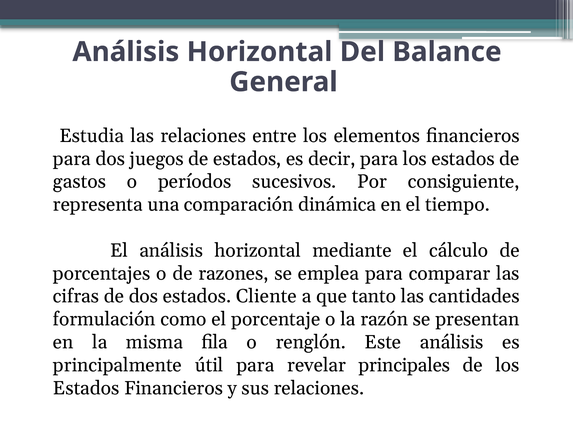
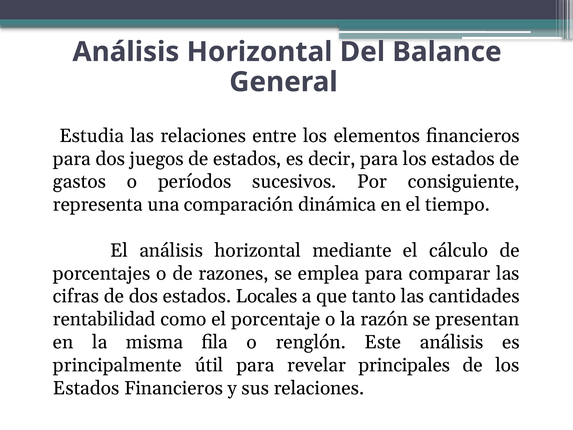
Cliente: Cliente -> Locales (267, 296)
formulación: formulación -> rentabilidad (104, 319)
